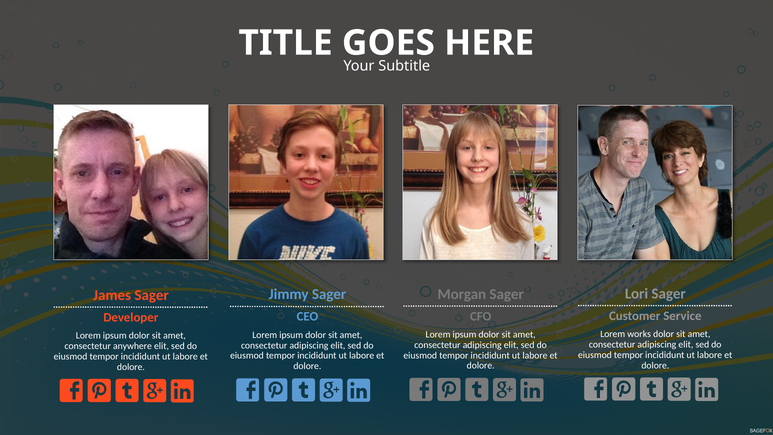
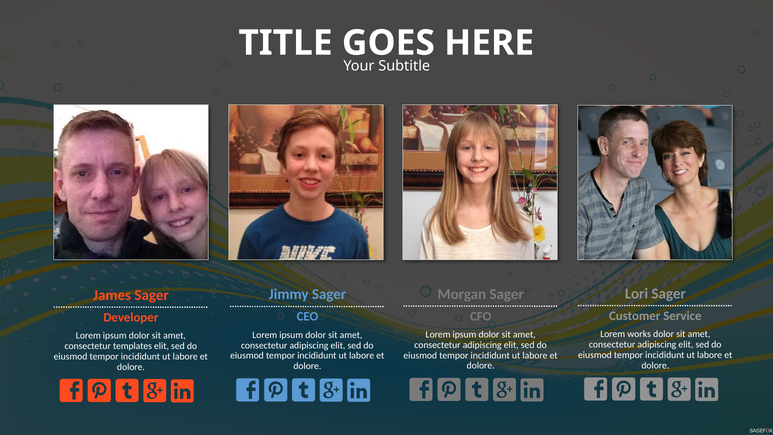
anywhere: anywhere -> templates (133, 346)
